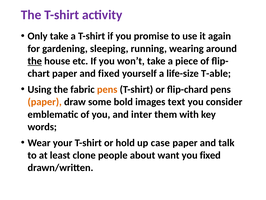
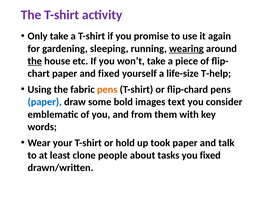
wearing underline: none -> present (186, 48)
T-able: T-able -> T-help (216, 73)
paper colour: orange -> blue (45, 102)
inter: inter -> from (142, 114)
case: case -> took (160, 143)
want: want -> tasks (168, 155)
